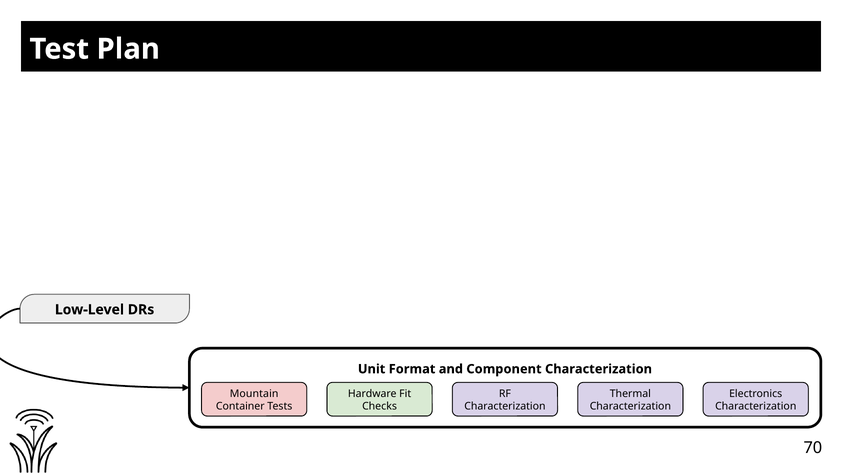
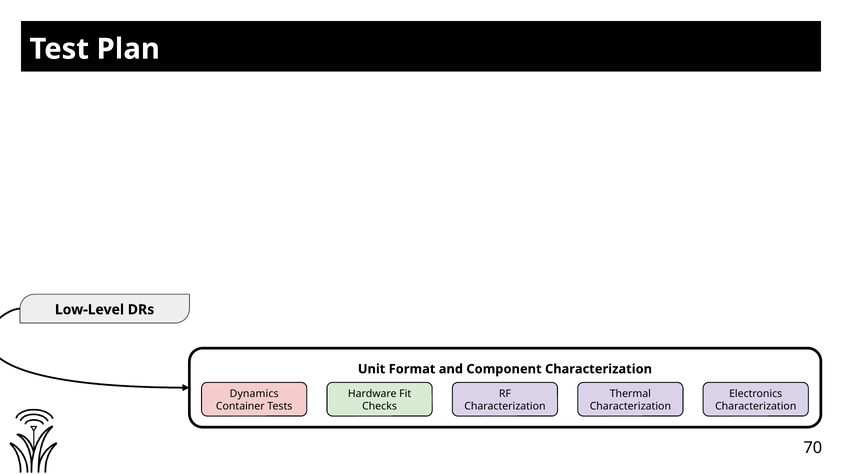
Mountain: Mountain -> Dynamics (254, 393)
